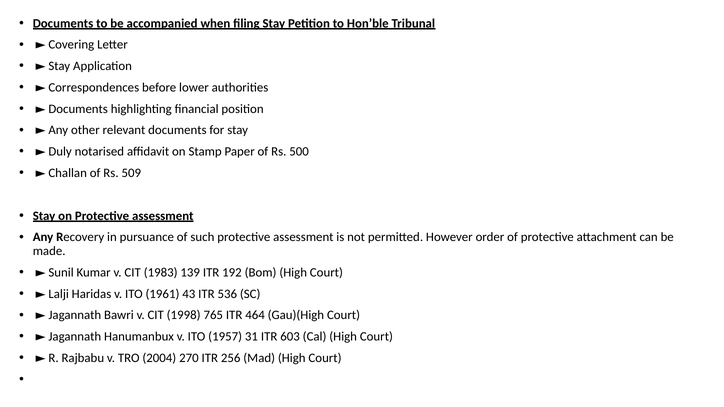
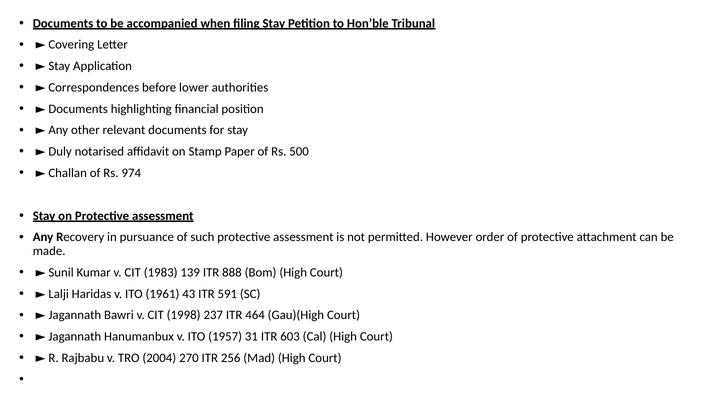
509: 509 -> 974 (131, 173)
192: 192 -> 888 (232, 273)
536: 536 -> 591 (227, 294)
765: 765 -> 237 (213, 315)
